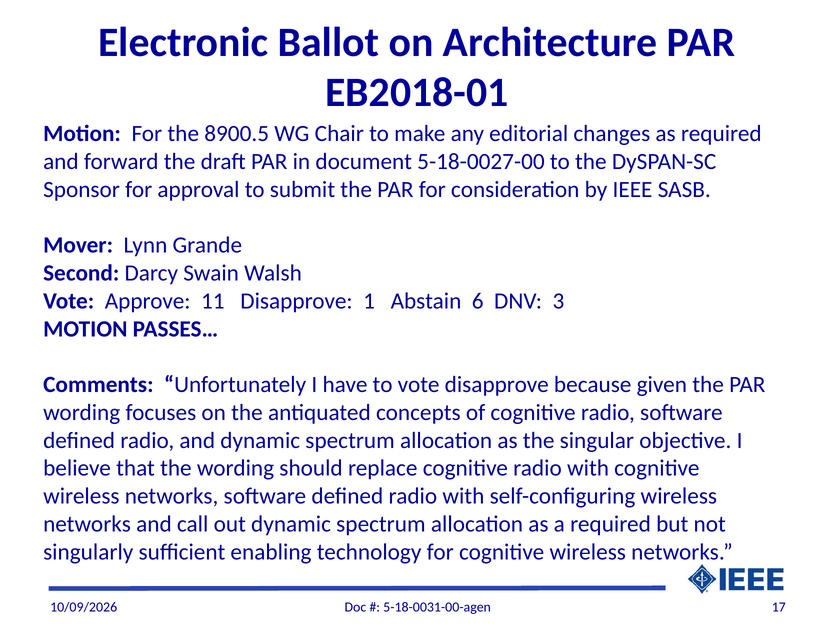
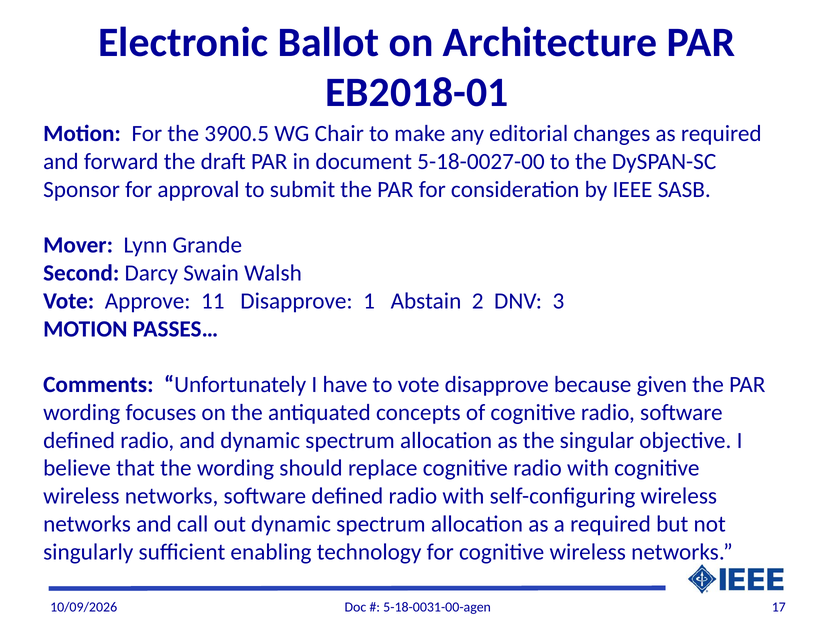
8900.5: 8900.5 -> 3900.5 (237, 134)
6: 6 -> 2 (478, 301)
